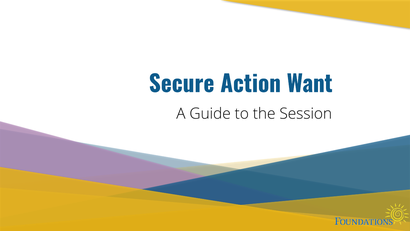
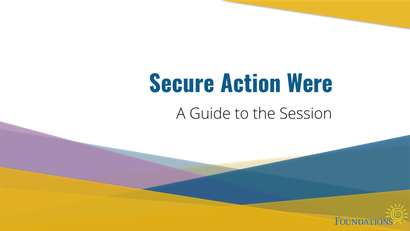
Want: Want -> Were (310, 84)
